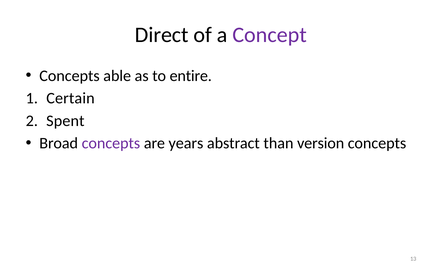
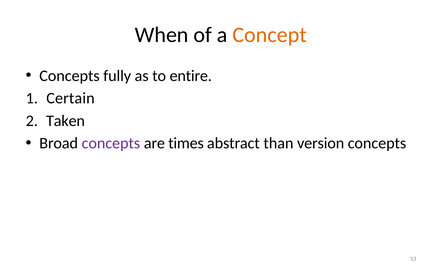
Direct: Direct -> When (162, 35)
Concept colour: purple -> orange (270, 35)
able: able -> fully (117, 76)
Spent: Spent -> Taken (66, 121)
years: years -> times (186, 144)
